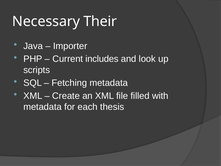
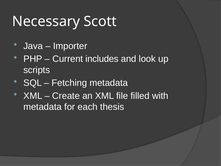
Their: Their -> Scott (100, 21)
